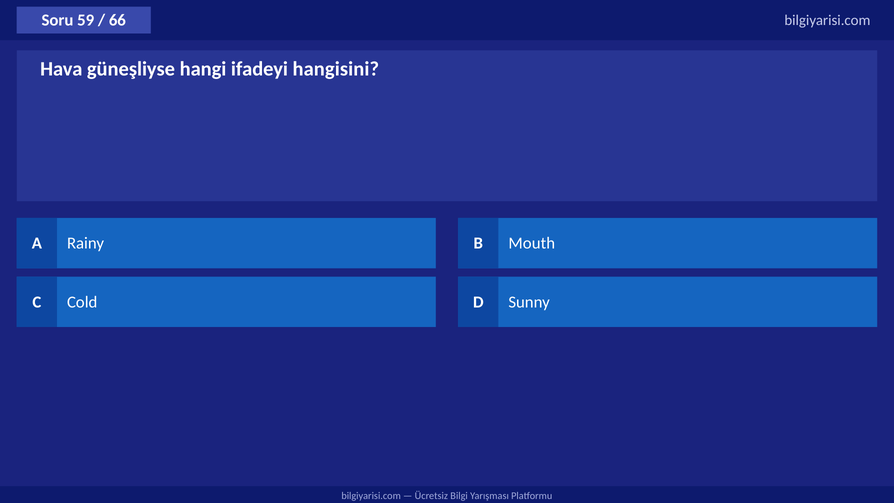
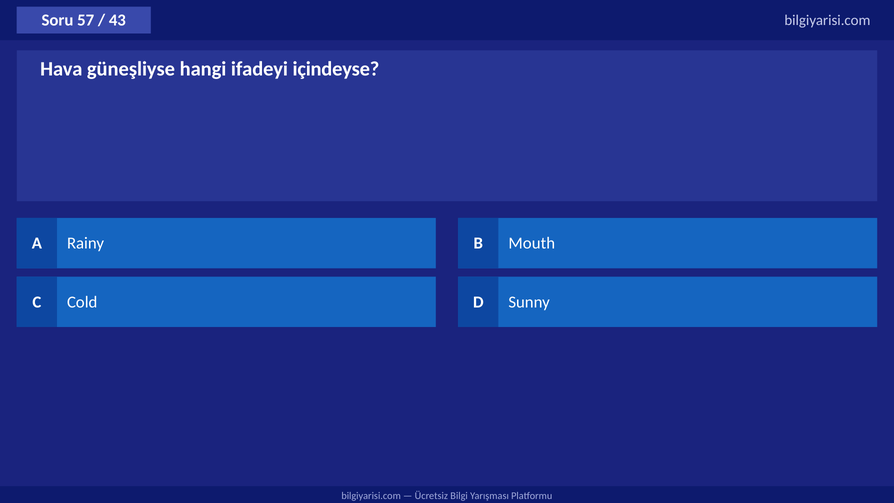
59: 59 -> 57 (86, 20)
66: 66 -> 43 (117, 20)
hangisini: hangisini -> içindeyse (336, 69)
